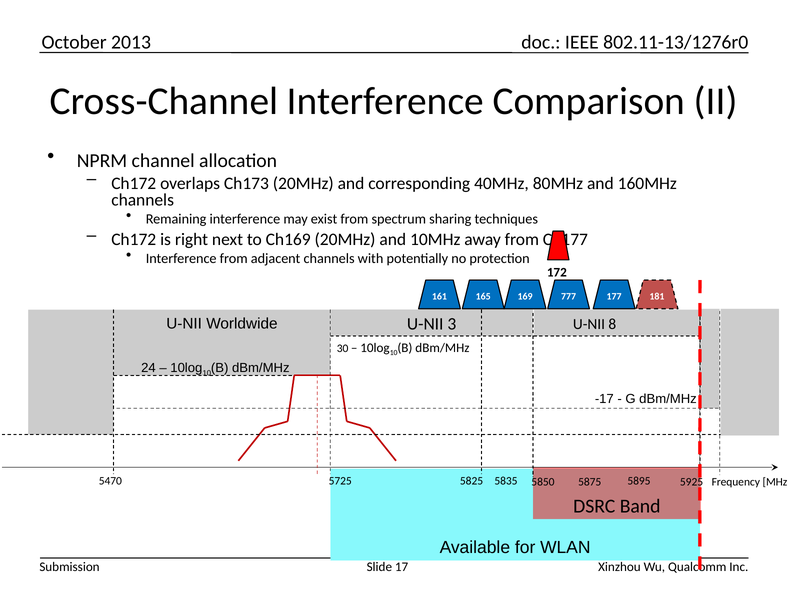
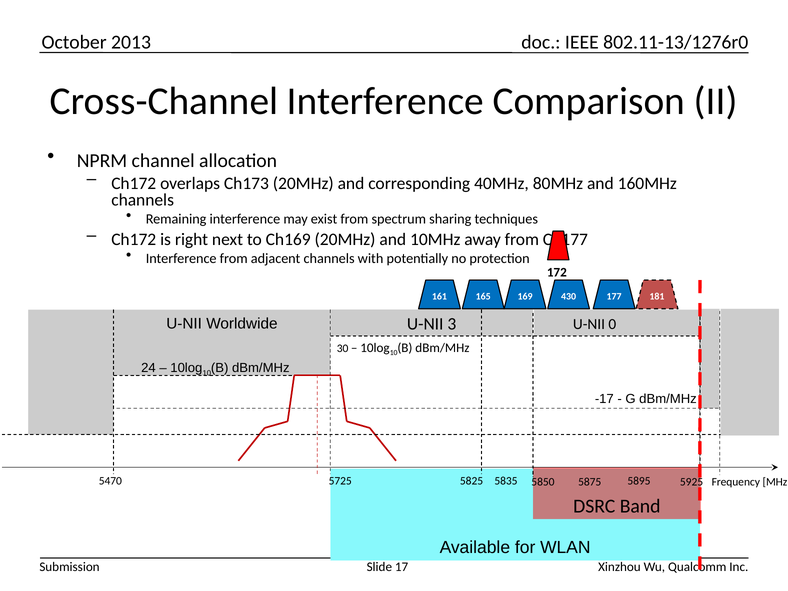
777: 777 -> 430 (569, 297)
8: 8 -> 0 (612, 324)
